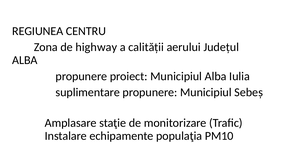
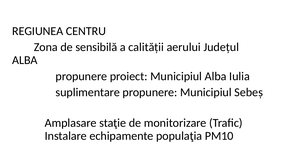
highway: highway -> sensibilă (96, 47)
